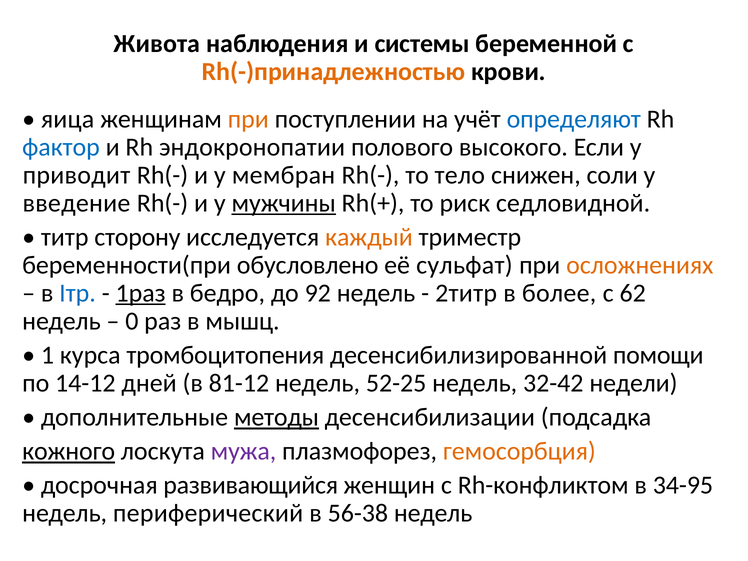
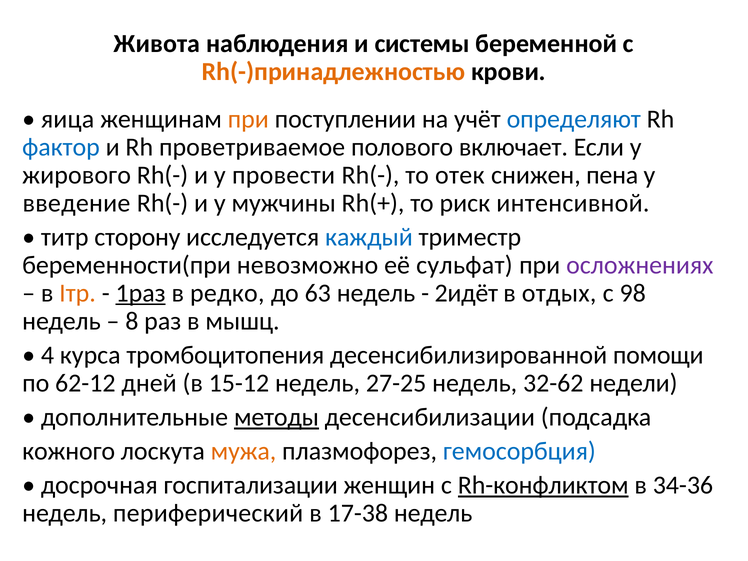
эндокронопатии: эндокронопатии -> проветриваемое (252, 147)
высокого: высокого -> включает (513, 147)
приводит: приводит -> жирового (77, 175)
мембран: мембран -> провести (284, 175)
тело: тело -> отек (460, 175)
соли: соли -> пена (612, 175)
мужчины underline: present -> none (284, 203)
седловидной: седловидной -> интенсивной (573, 203)
каждый colour: orange -> blue (369, 237)
обусловлено: обусловлено -> невозможно (308, 265)
осложнениях colour: orange -> purple (640, 265)
Iтр colour: blue -> orange (78, 293)
бедро: бедро -> редко (227, 293)
92: 92 -> 63 (318, 293)
2титр: 2титр -> 2идёт (466, 293)
более: более -> отдых (559, 293)
62: 62 -> 98 (633, 293)
0: 0 -> 8 (132, 321)
1: 1 -> 4 (47, 355)
14-12: 14-12 -> 62-12 (85, 383)
81-12: 81-12 -> 15-12 (239, 383)
52-25: 52-25 -> 27-25 (396, 383)
32-42: 32-42 -> 32-62 (553, 383)
кожного underline: present -> none (69, 451)
мужа colour: purple -> orange (243, 451)
гемосорбция colour: orange -> blue (519, 451)
развивающийся: развивающийся -> госпитализации (251, 485)
Rh-конфликтом underline: none -> present (543, 485)
34-95: 34-95 -> 34-36 (683, 485)
56-38: 56-38 -> 17-38 (358, 513)
